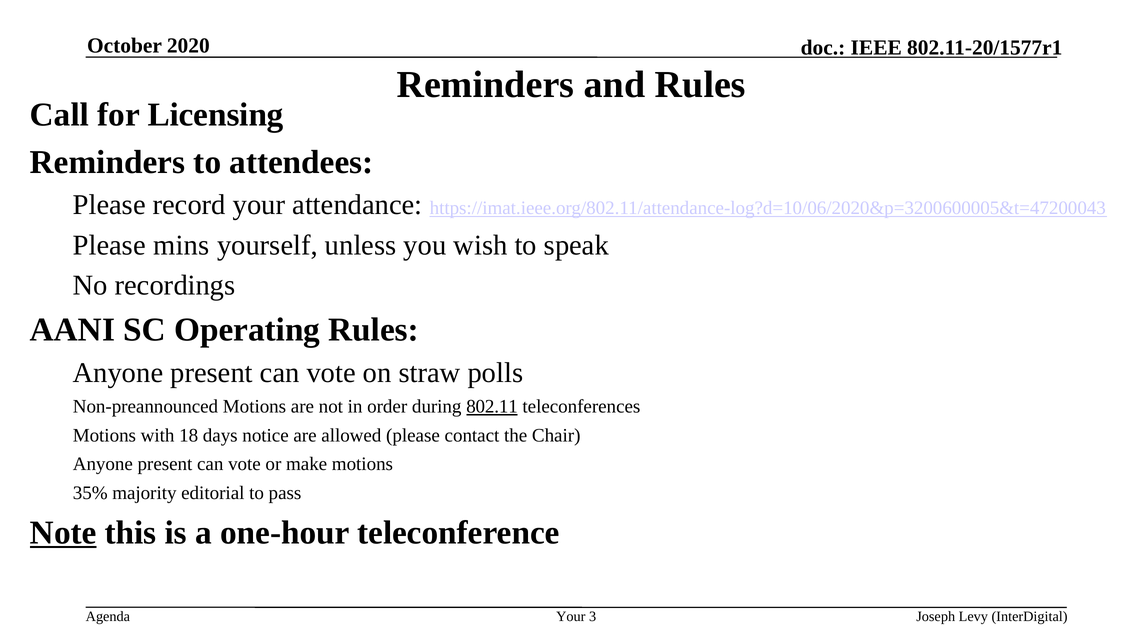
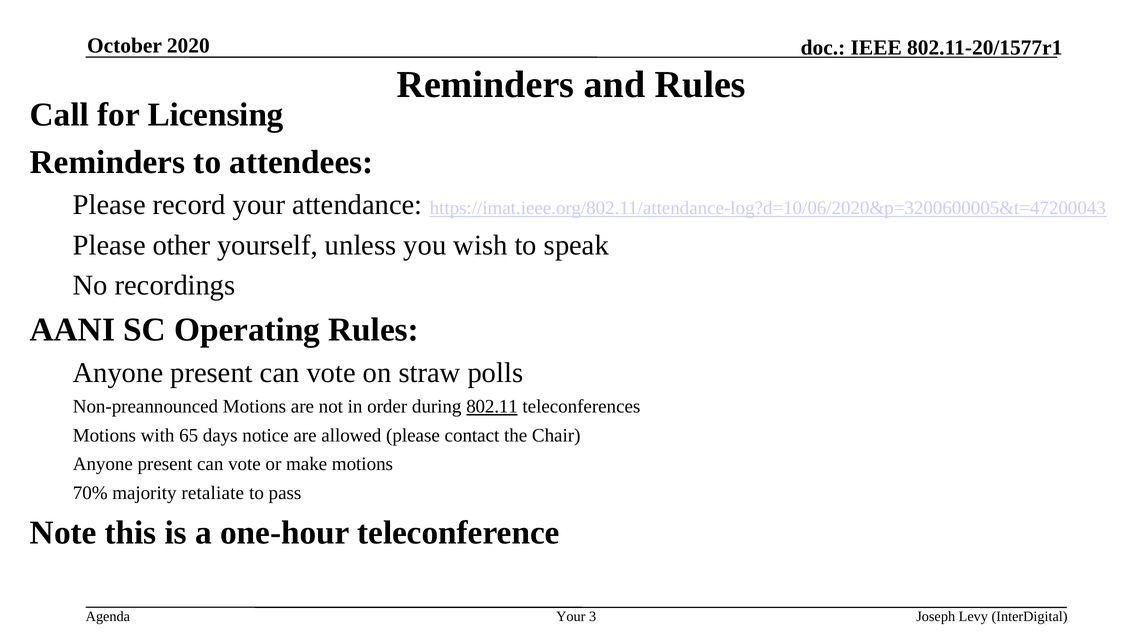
mins: mins -> other (182, 245)
18: 18 -> 65 (189, 435)
35%: 35% -> 70% (90, 493)
editorial: editorial -> retaliate (213, 493)
Note underline: present -> none (63, 533)
